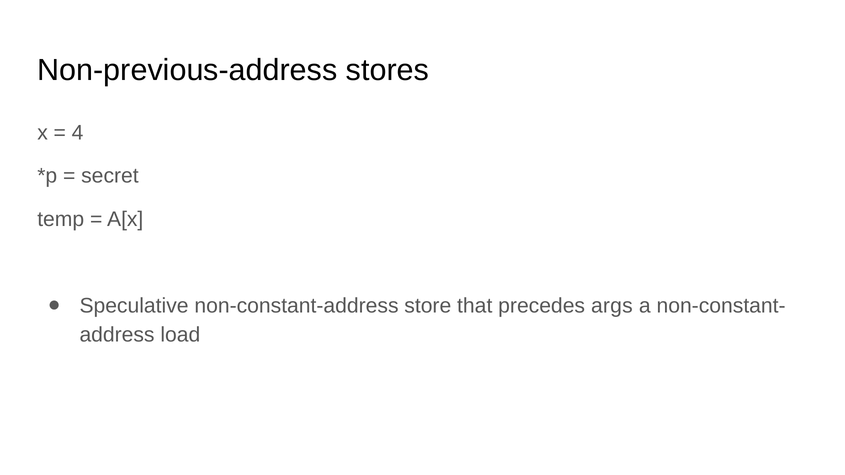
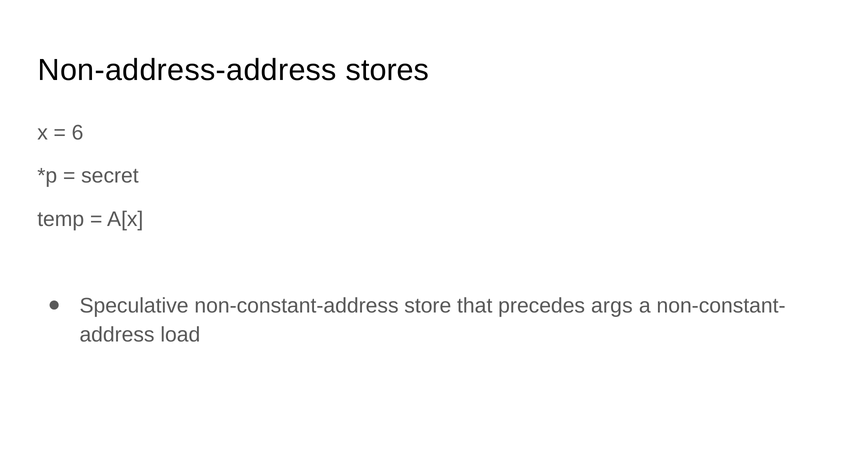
Non-previous-address: Non-previous-address -> Non-address-address (187, 70)
4: 4 -> 6 (78, 133)
